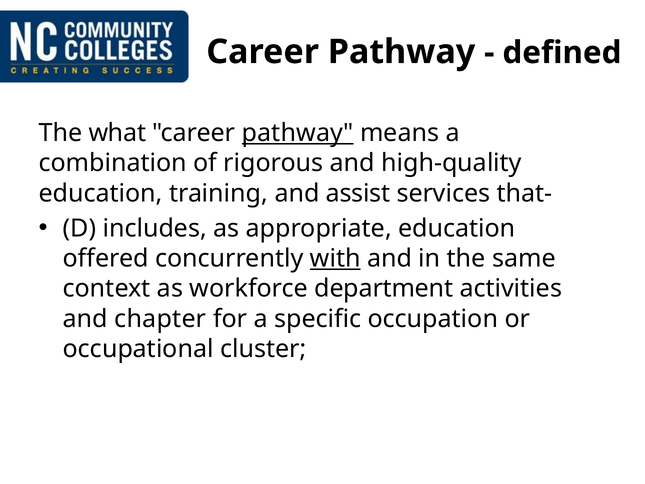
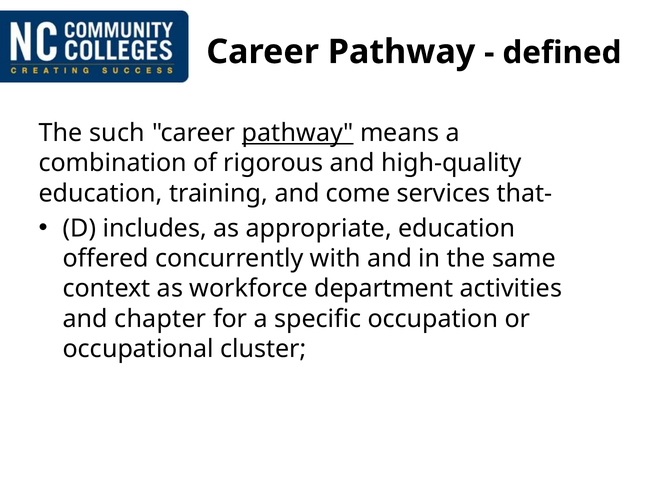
what: what -> such (117, 133)
assist: assist -> come (358, 193)
with underline: present -> none (335, 258)
